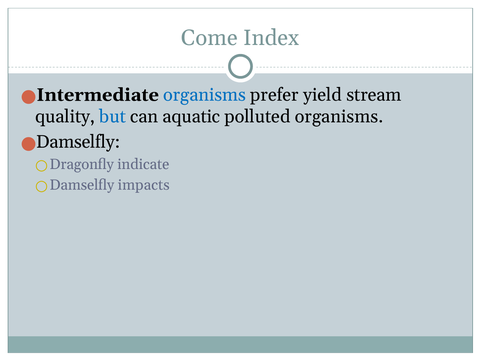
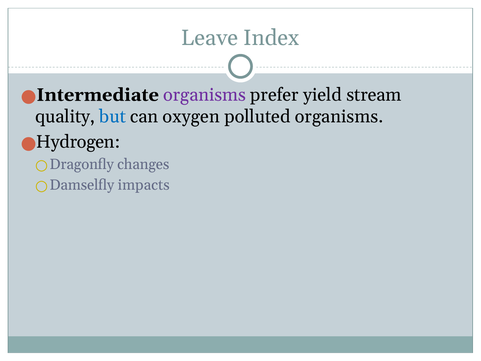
Come: Come -> Leave (210, 38)
organisms colour: blue -> purple (205, 95)
aquatic: aquatic -> oxygen (191, 116)
Damselfly: Damselfly -> Hydrogen (78, 142)
indicate: indicate -> changes (143, 164)
